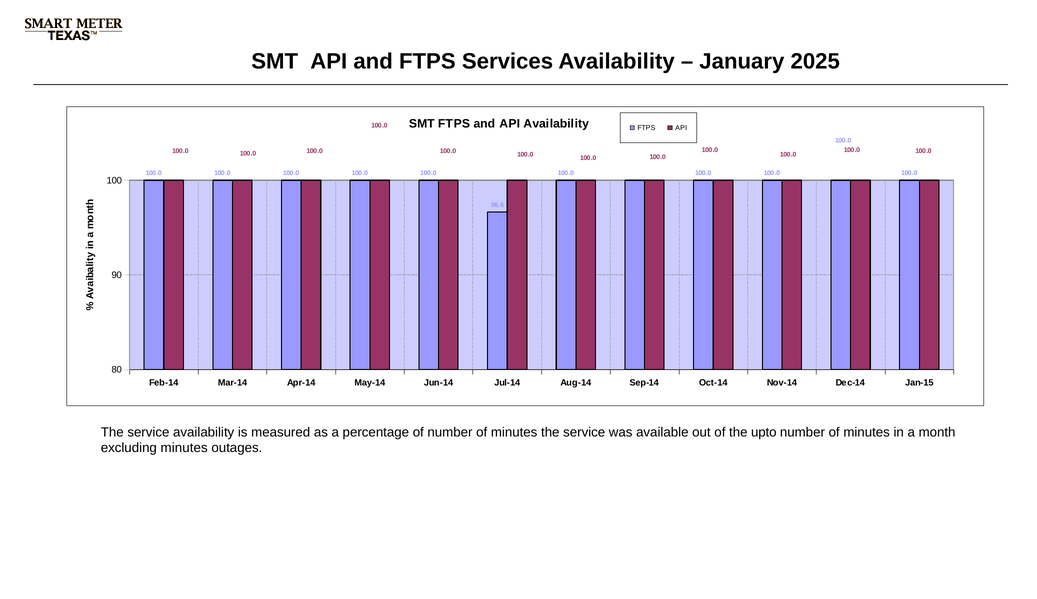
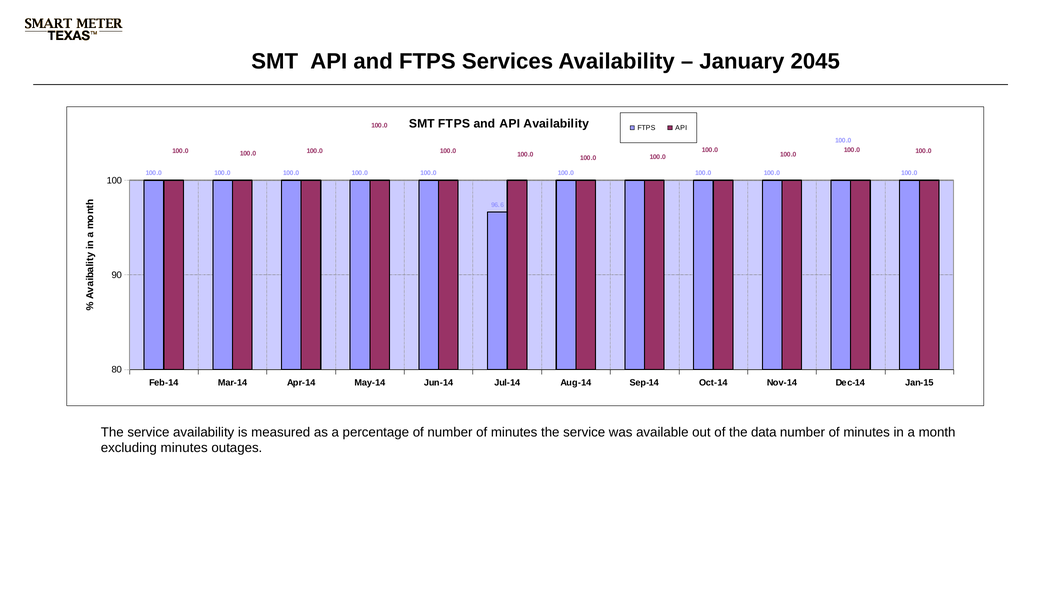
2025: 2025 -> 2045 (815, 61)
upto: upto -> data (764, 432)
